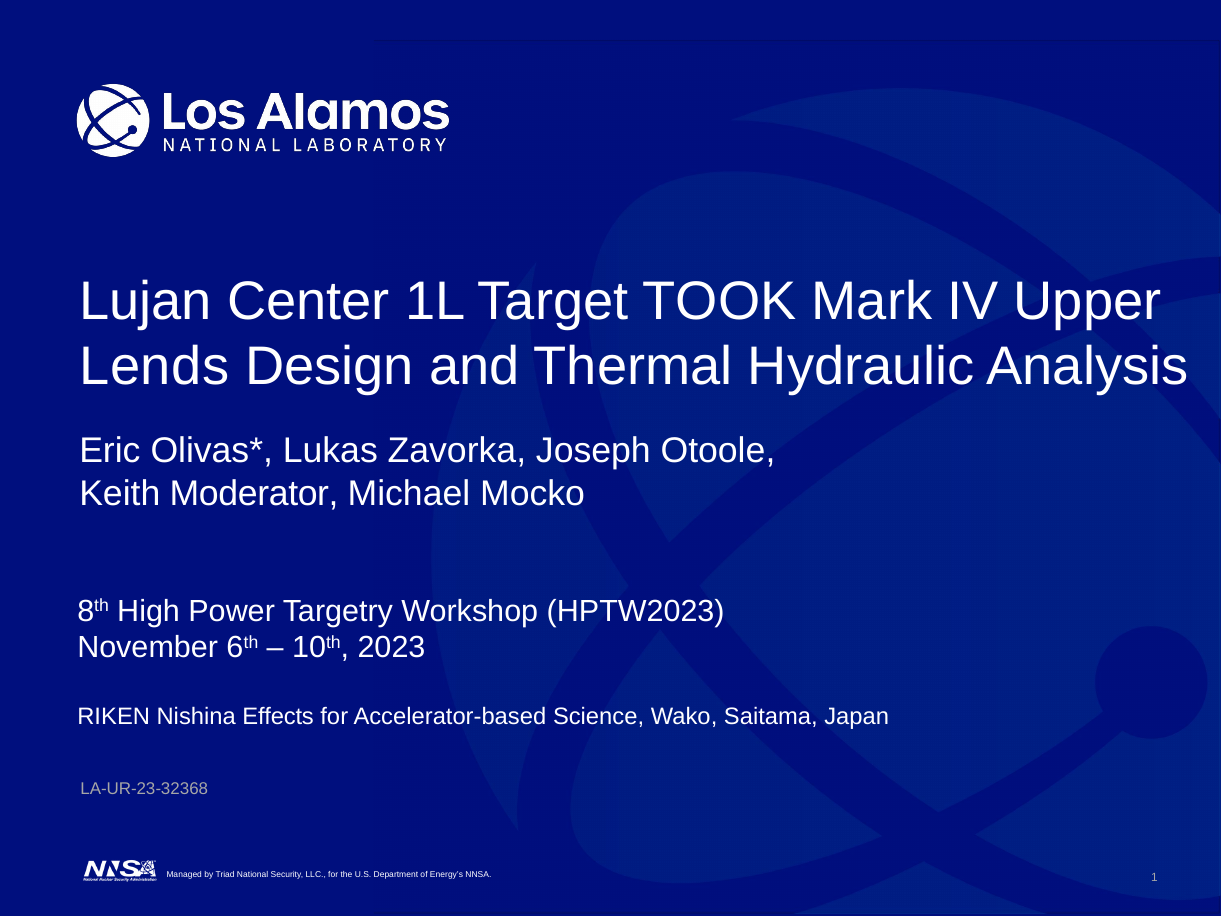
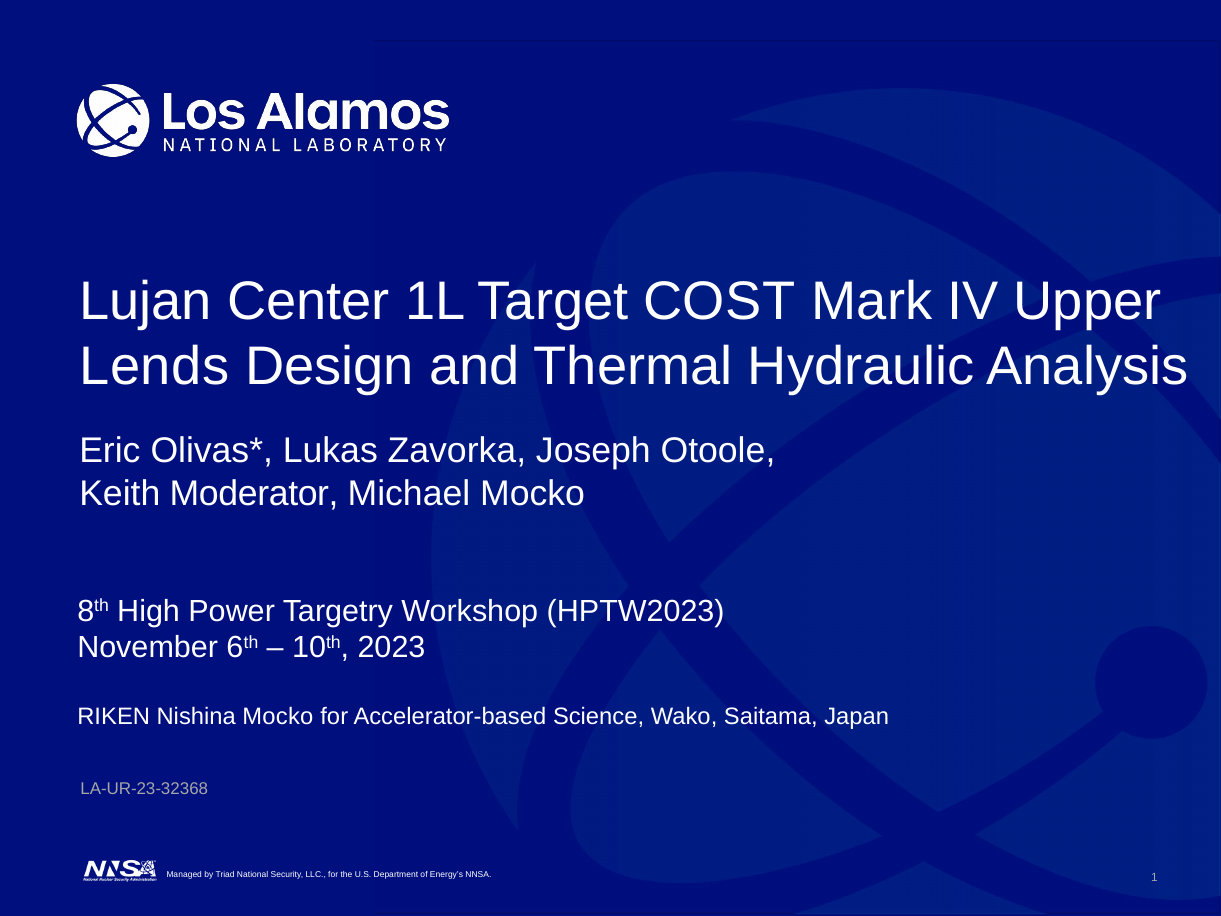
TOOK: TOOK -> COST (719, 301)
Nishina Effects: Effects -> Mocko (278, 716)
